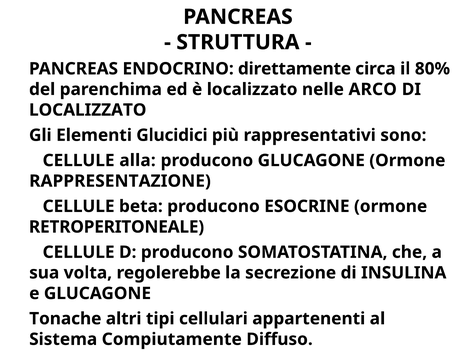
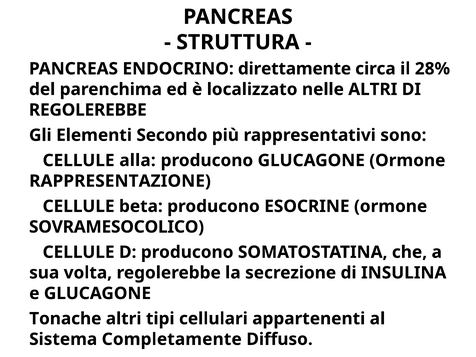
80%: 80% -> 28% (432, 69)
nelle ARCO: ARCO -> ALTRI (373, 89)
LOCALIZZATO: LOCALIZZATO -> REGOLEREBBE (88, 110)
Glucidici: Glucidici -> Secondo (172, 135)
RETROPERITONEALE: RETROPERITONEALE -> SOVRAMESOCOLICO (117, 227)
Compiutamente: Compiutamente -> Completamente (172, 339)
